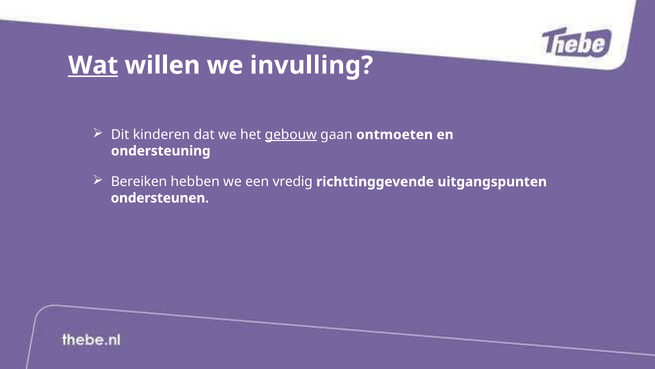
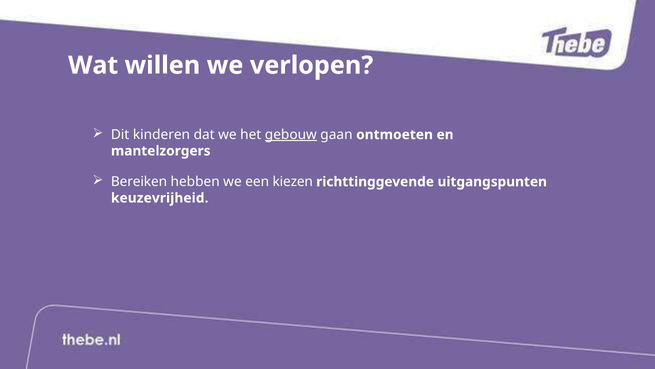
Wat underline: present -> none (93, 65)
invulling: invulling -> verlopen (312, 65)
ondersteuning: ondersteuning -> mantelzorgers (161, 151)
vredig: vredig -> kiezen (293, 182)
ondersteunen: ondersteunen -> keuzevrijheid (160, 198)
